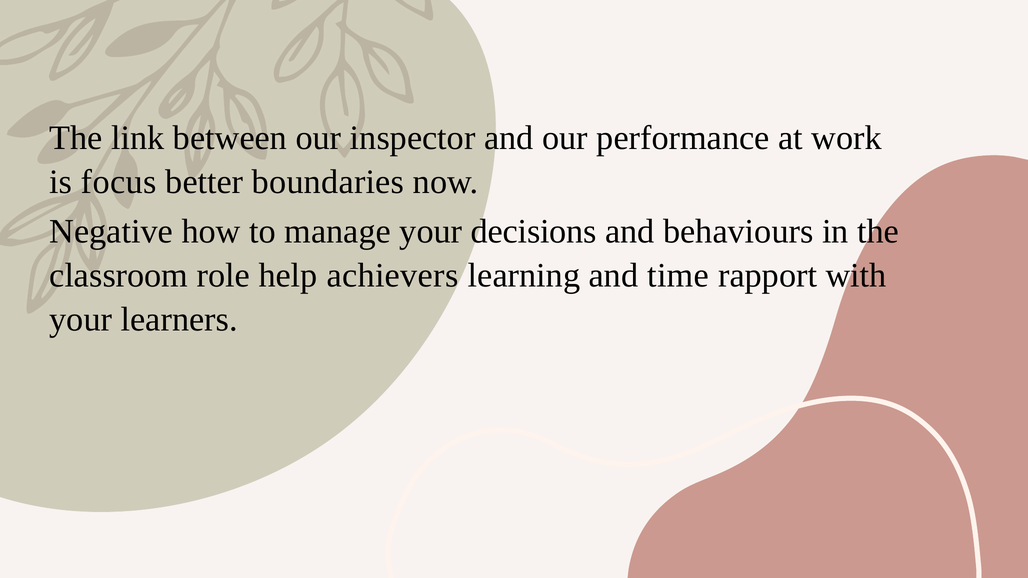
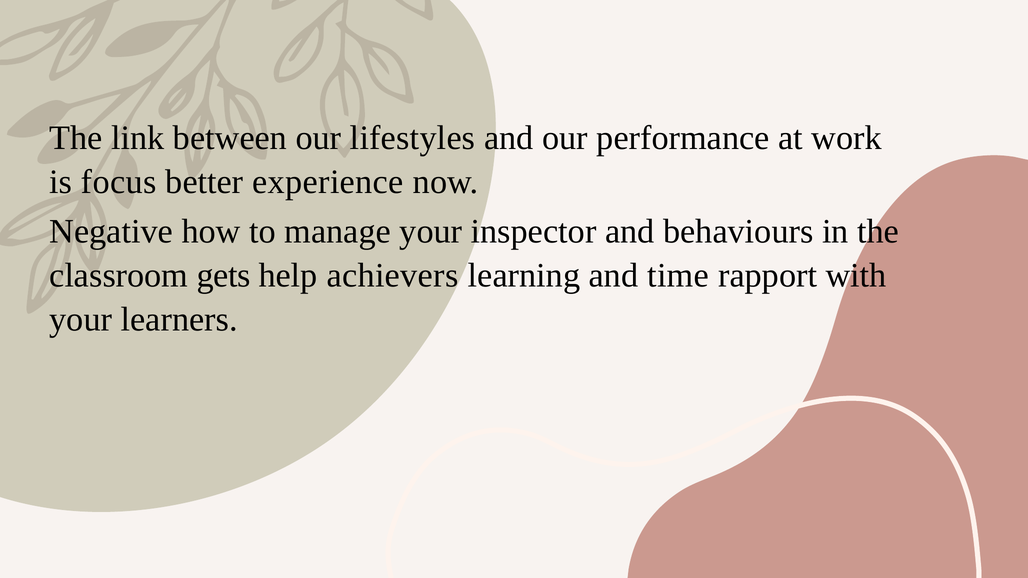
inspector: inspector -> lifestyles (413, 138)
boundaries: boundaries -> experience (328, 182)
decisions: decisions -> inspector (534, 231)
role: role -> gets (224, 275)
